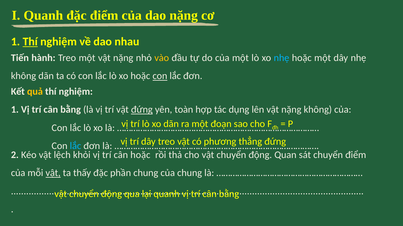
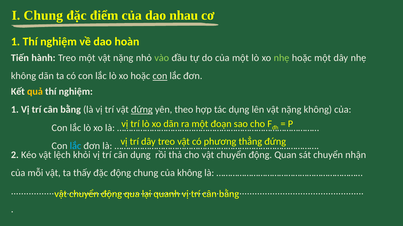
I Quanh: Quanh -> Chung (43, 16)
dao nặng: nặng -> nhau (184, 16)
Thí underline: present -> none (30, 42)
nhau: nhau -> hoàn (127, 42)
vào colour: yellow -> light green (162, 58)
nhẹ colour: light blue -> light green (282, 58)
toàn: toàn -> theo (184, 110)
cân hoặc: hoặc -> dụng (140, 155)
chuyển điểm: điểm -> nhận (356, 155)
vật underline: present -> none (53, 174)
đặc phần: phần -> động (121, 174)
của chung: chung -> không (190, 174)
